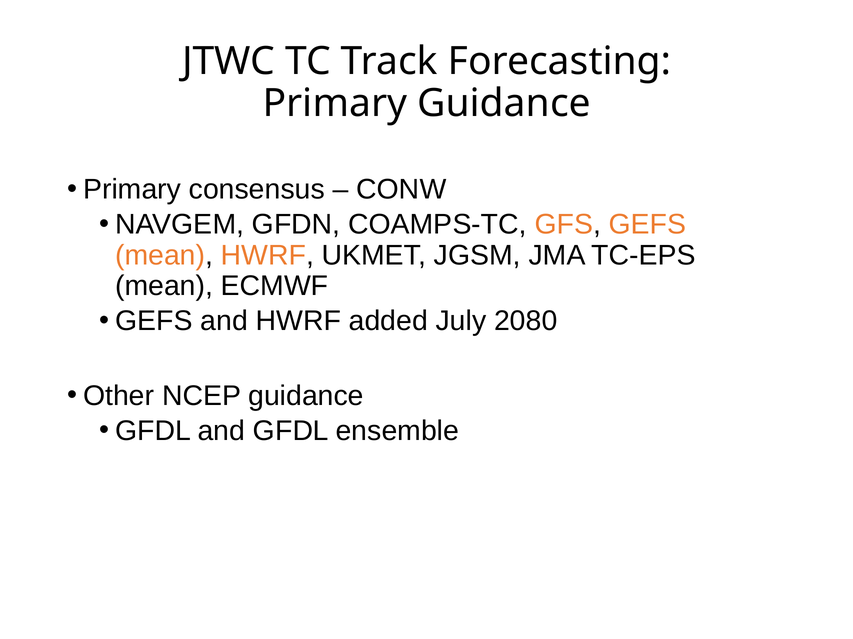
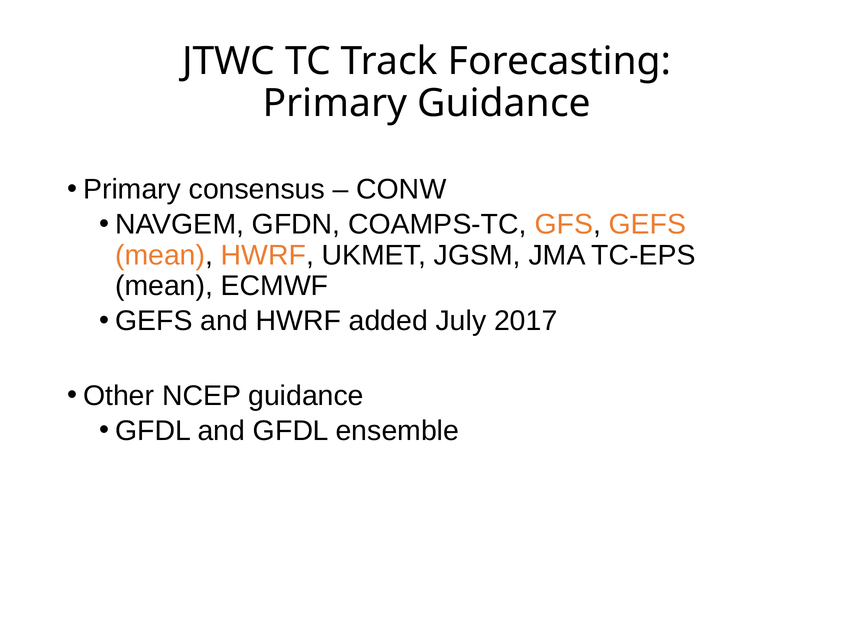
2080: 2080 -> 2017 (526, 321)
